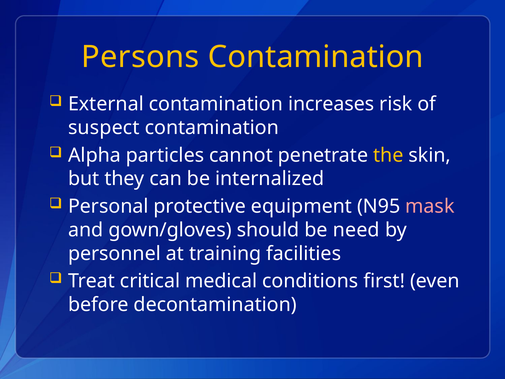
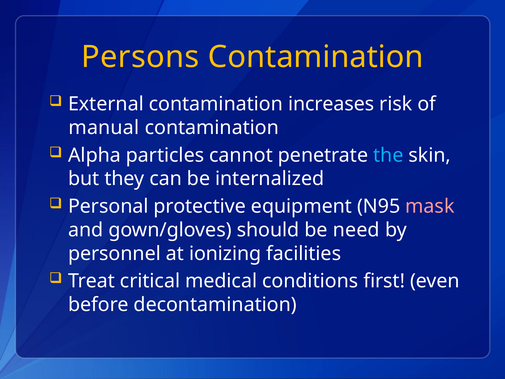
suspect: suspect -> manual (104, 128)
the colour: yellow -> light blue (388, 155)
training: training -> ionizing (225, 253)
